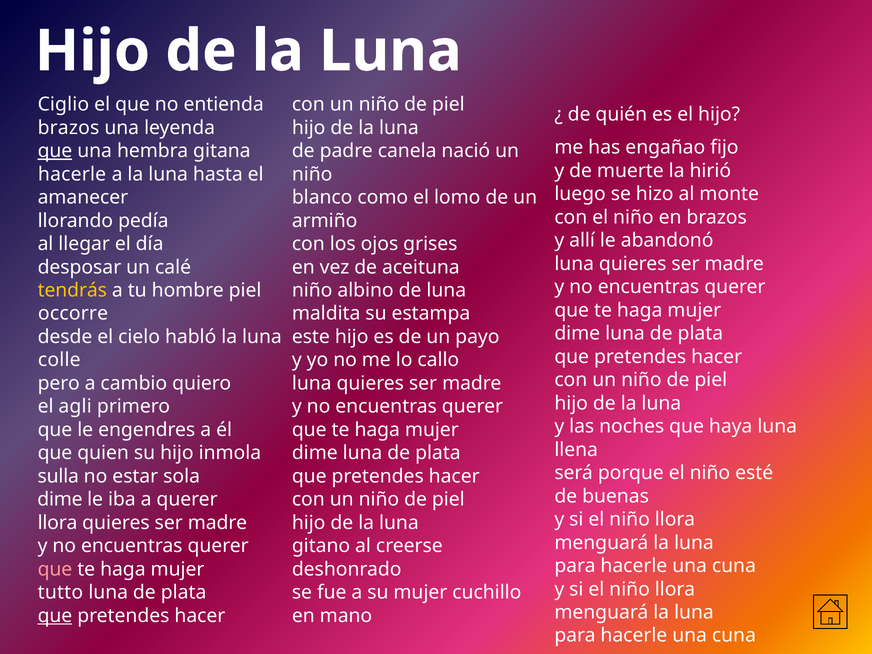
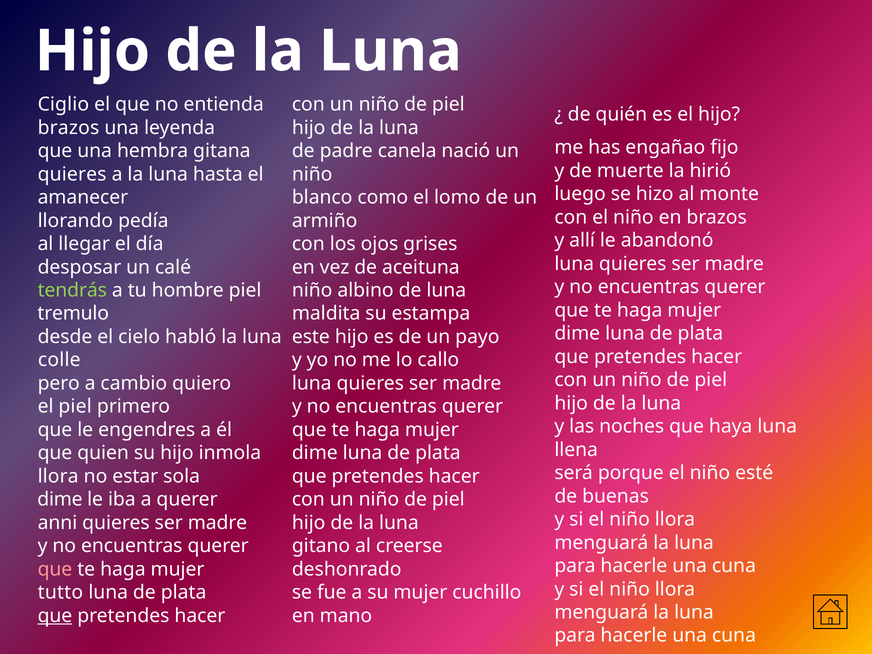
que underline: present -> none (55, 151)
hacerle: hacerle -> quieres (72, 174)
tendrás colour: yellow -> light green (72, 290)
occorre: occorre -> tremulo (73, 314)
el agli: agli -> piel (75, 407)
sulla: sulla -> llora (58, 476)
llora: llora -> anni (57, 523)
